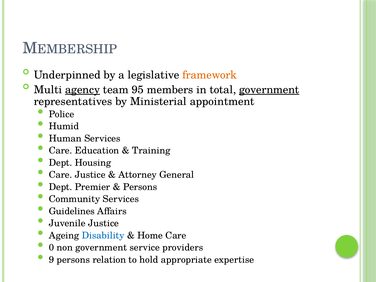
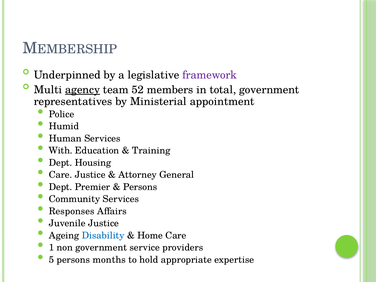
framework colour: orange -> purple (210, 75)
95: 95 -> 52 (138, 90)
government underline: present -> none (269, 90)
Care: Care -> With (61, 151)
Guidelines: Guidelines -> Responses (72, 211)
0: 0 -> 1 (51, 248)
9: 9 -> 5 (51, 260)
relation: relation -> months (109, 260)
